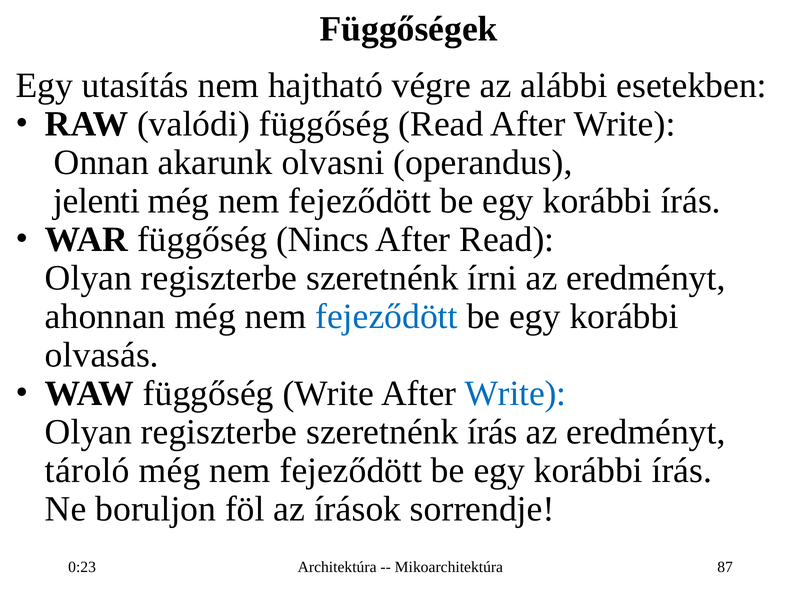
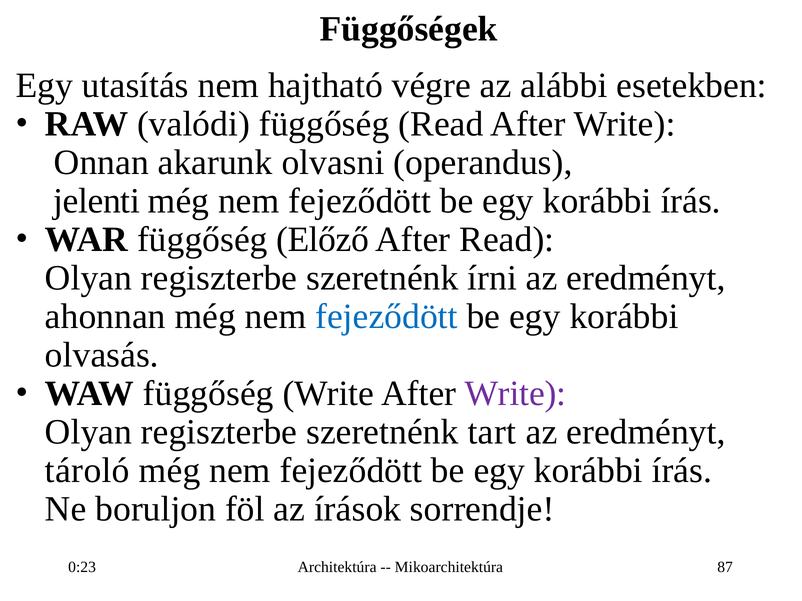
Nincs: Nincs -> Előző (323, 240)
Write colour: blue -> purple (515, 394)
szeretnénk írás: írás -> tart (492, 432)
